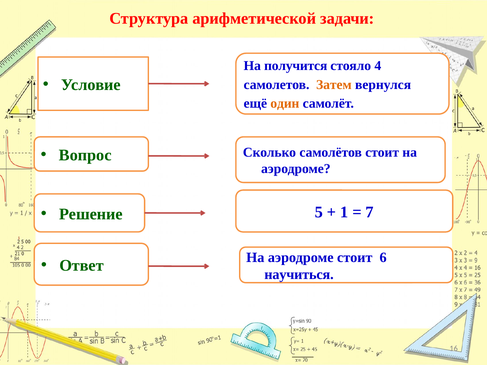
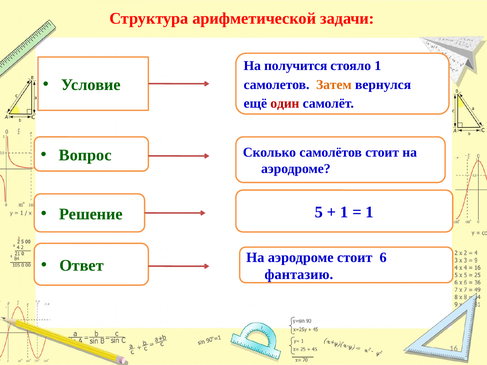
стояло 4: 4 -> 1 (378, 66)
один colour: orange -> red (285, 104)
7: 7 -> 1 (370, 212)
научиться: научиться -> фантазию (299, 275)
